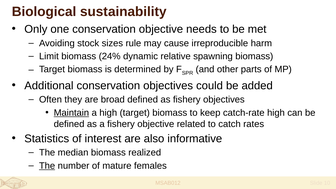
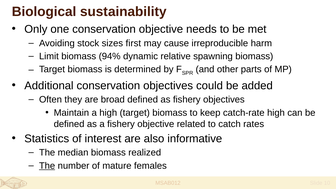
rule: rule -> first (133, 43)
24%: 24% -> 94% (110, 56)
Maintain underline: present -> none (71, 113)
